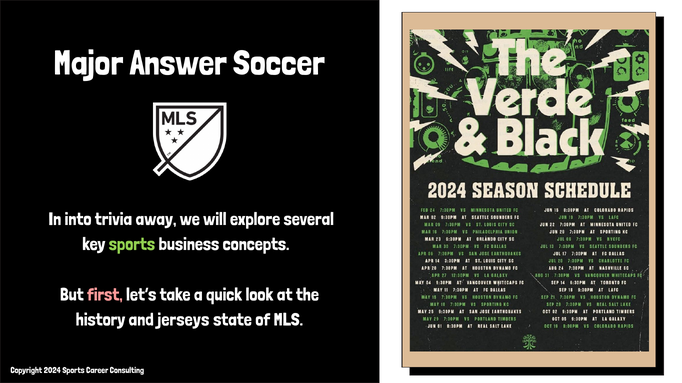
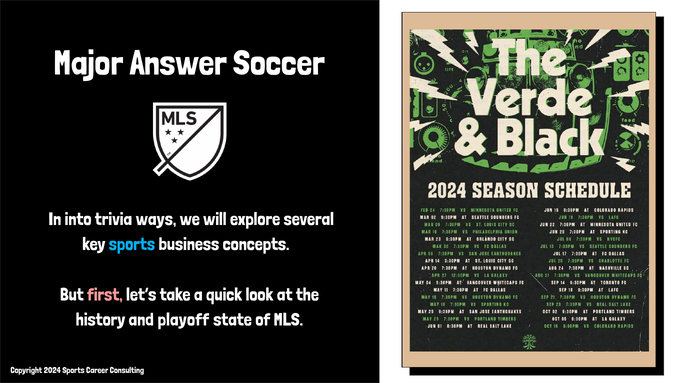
away: away -> ways (156, 220)
sports colour: light green -> light blue (132, 245)
jerseys: jerseys -> playoff (183, 320)
